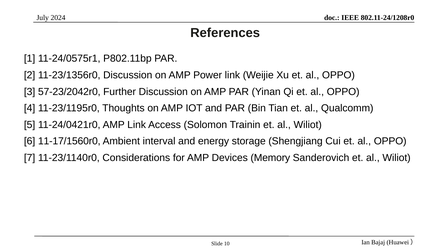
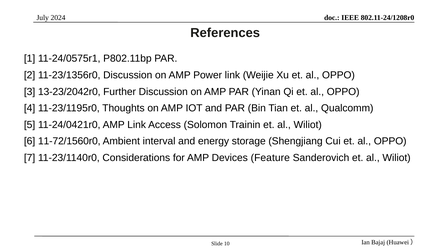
57-23/2042r0: 57-23/2042r0 -> 13-23/2042r0 (69, 92)
11-17/1560r0: 11-17/1560r0 -> 11-72/1560r0 (69, 141)
Memory: Memory -> Feature (270, 158)
